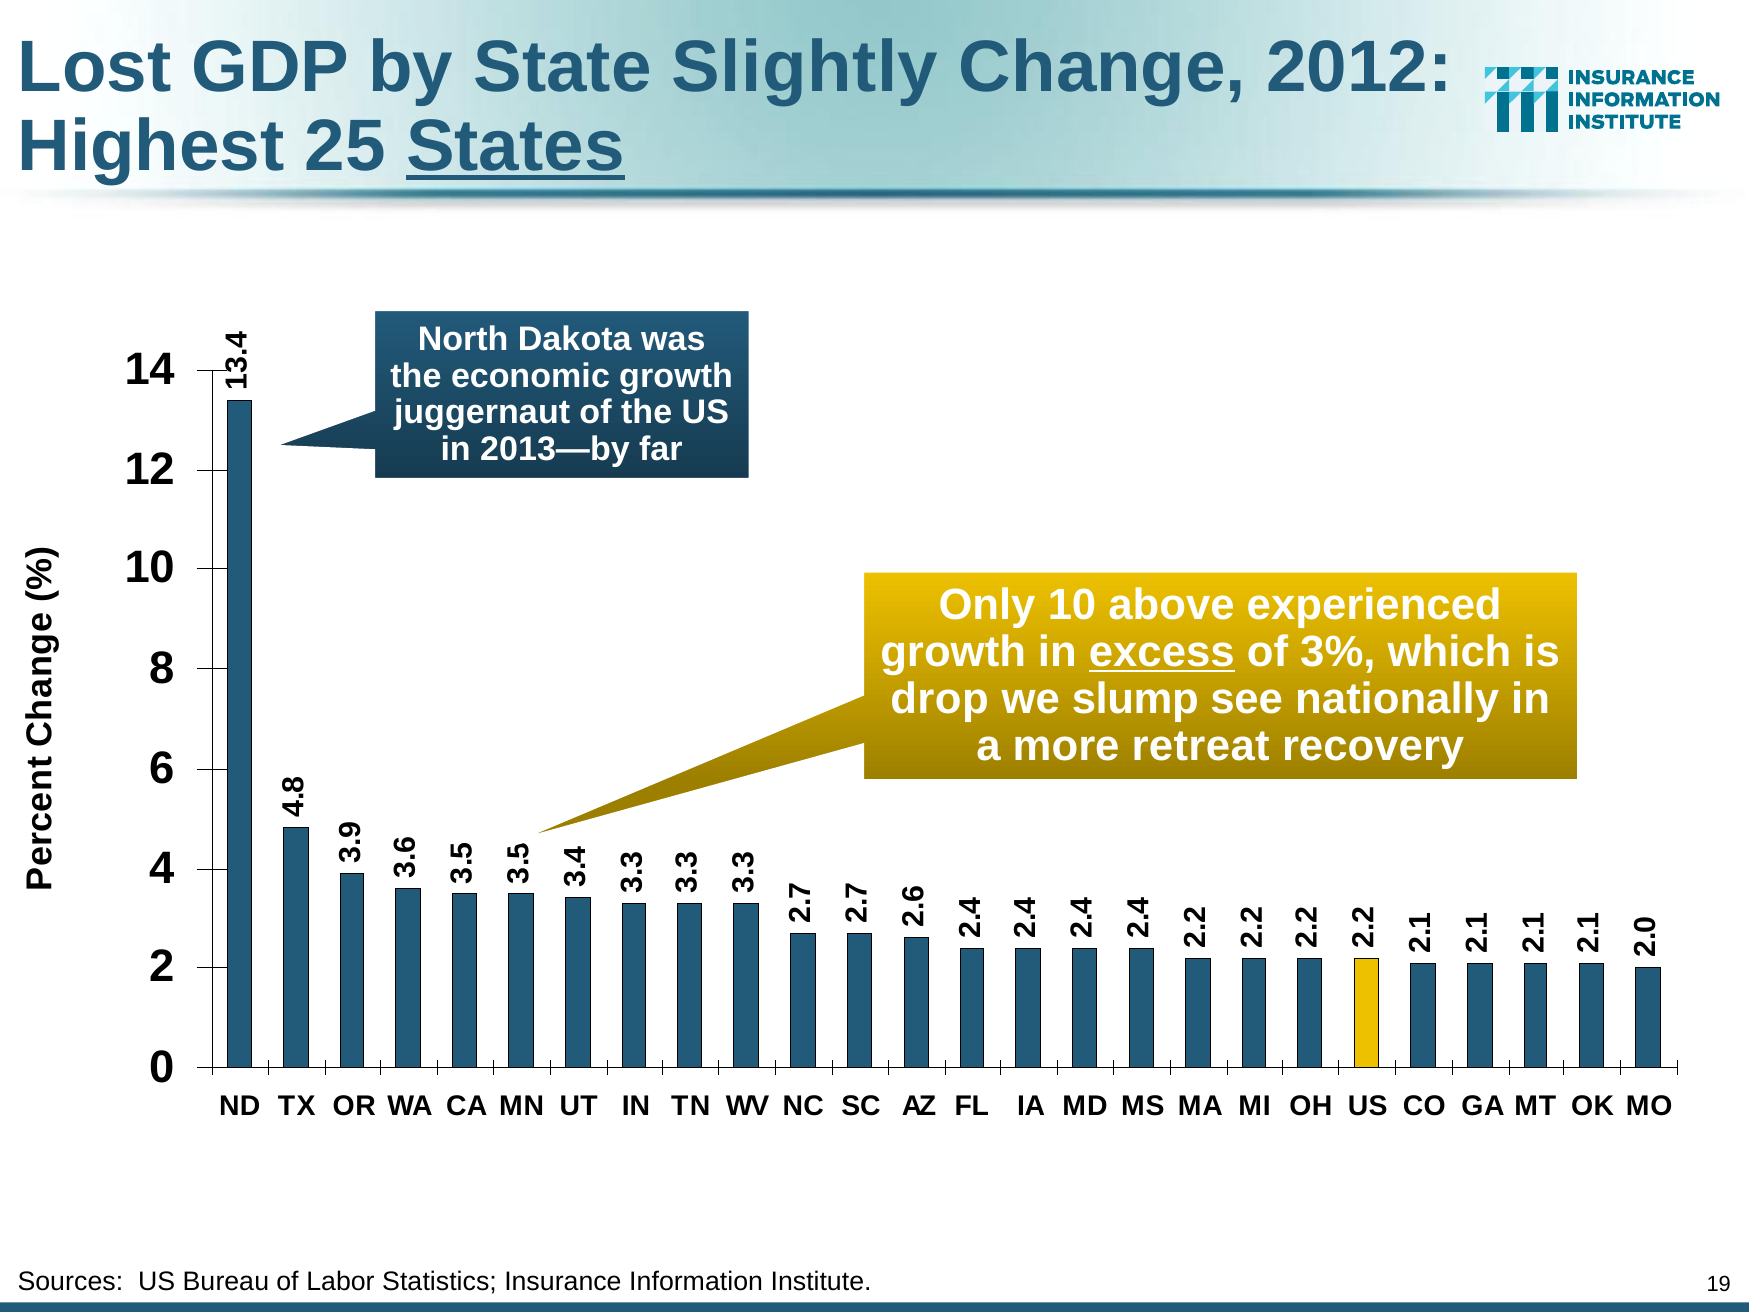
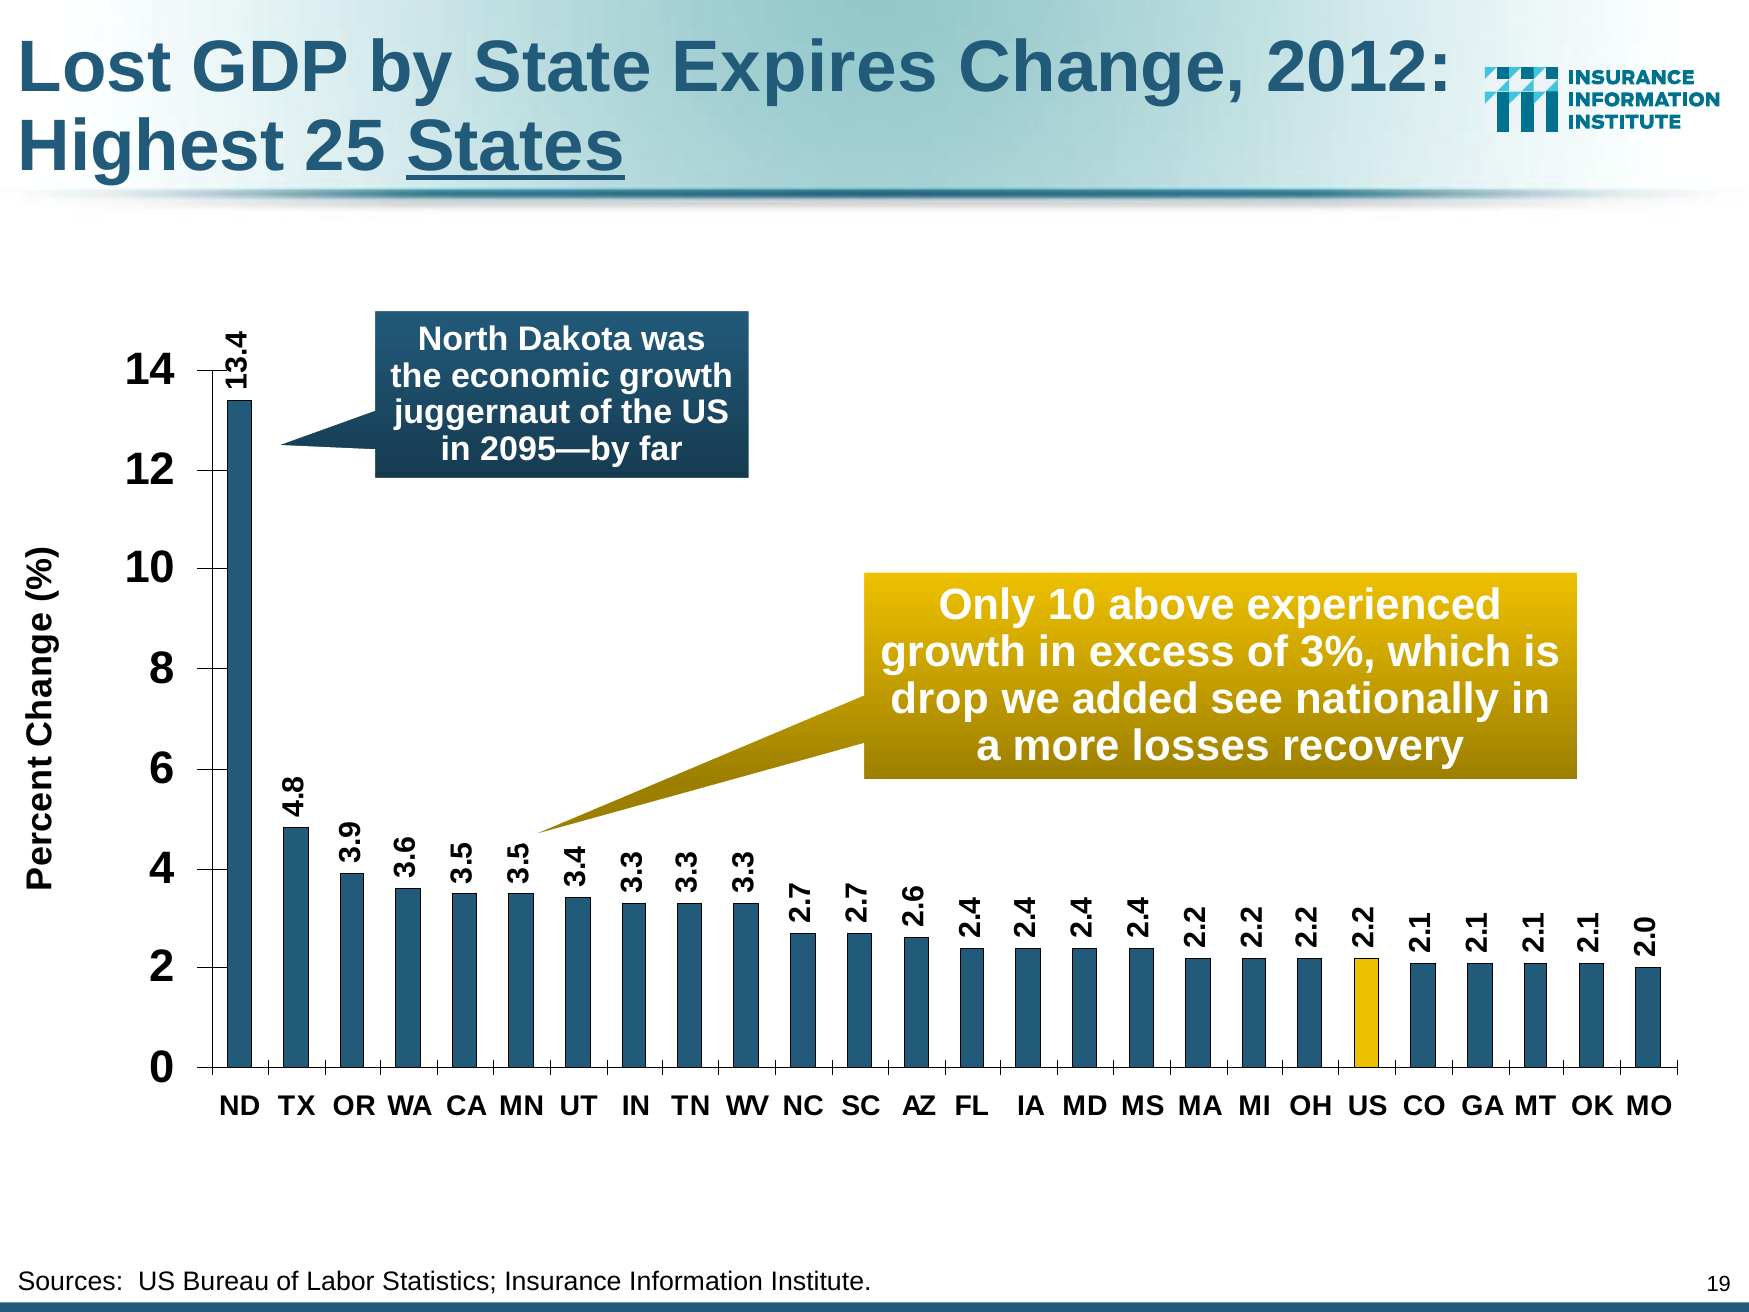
Slightly: Slightly -> Expires (805, 68)
2013—by: 2013—by -> 2095—by (555, 449)
excess underline: present -> none (1162, 652)
slump: slump -> added (1135, 699)
retreat: retreat -> losses (1201, 746)
